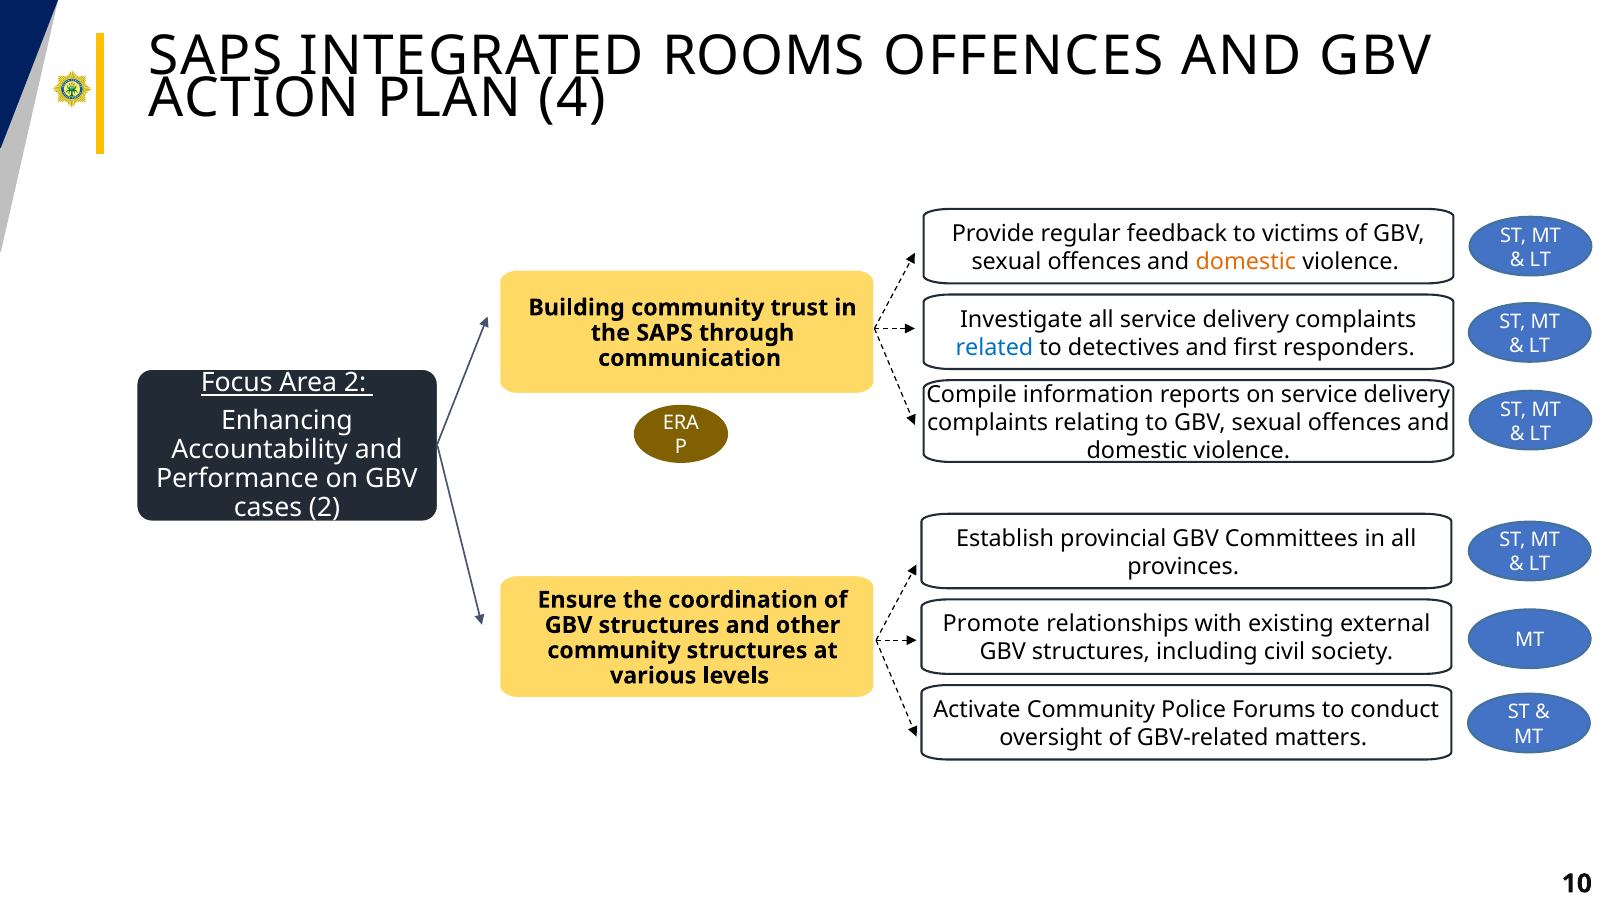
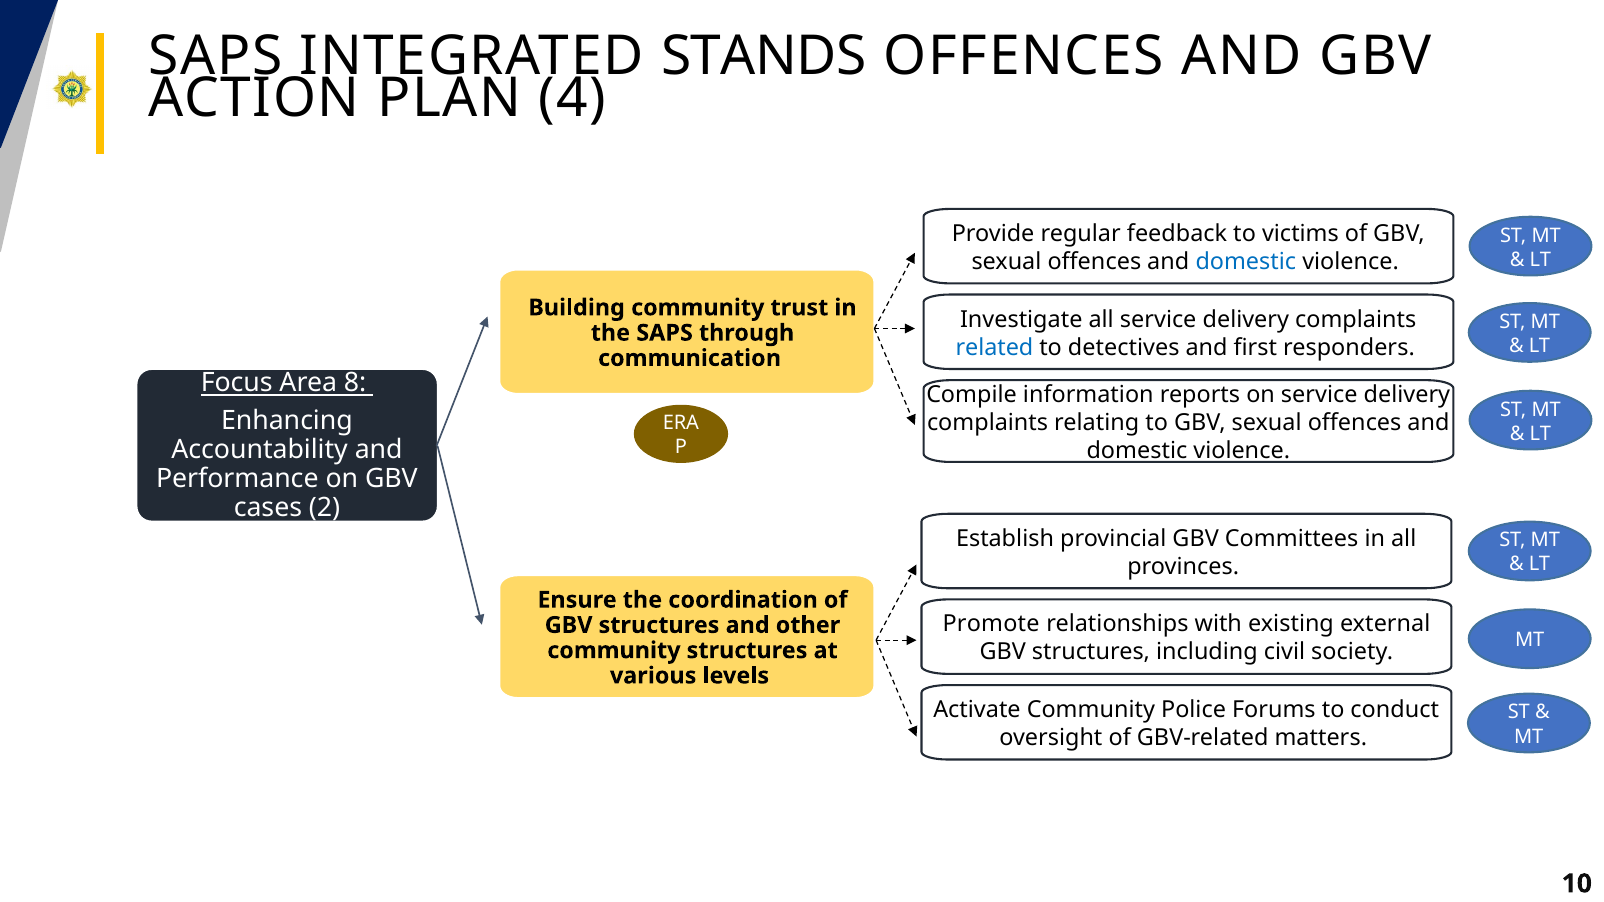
ROOMS: ROOMS -> STANDS (764, 56)
domestic colour: orange -> blue (1246, 262)
Area 2: 2 -> 8 (355, 383)
